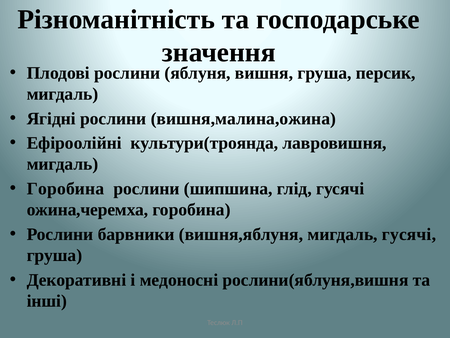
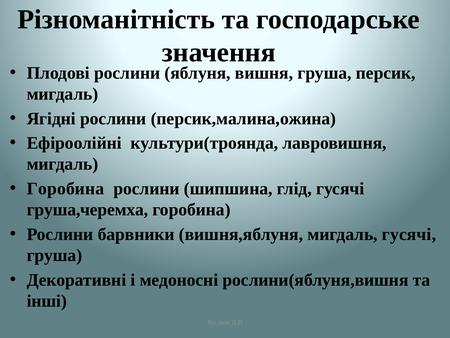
вишня,малина,ожина: вишня,малина,ожина -> персик,малина,ожина (243, 118)
ожина,черемха: ожина,черемха -> груша,черемха (87, 209)
